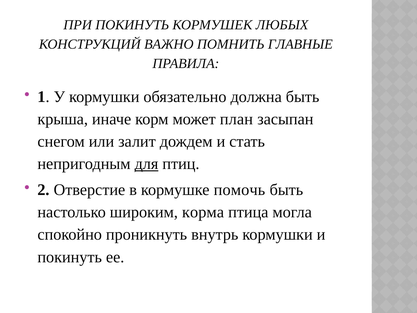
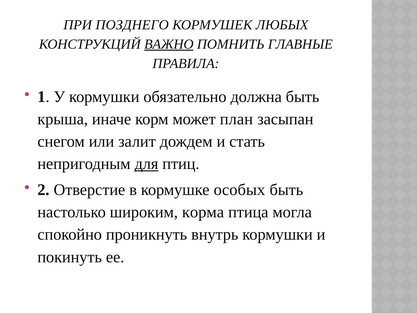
ПРИ ПОКИНУТЬ: ПОКИНУТЬ -> ПОЗДНЕГО (132, 25)
ВАЖНО underline: none -> present (169, 44)
помочь: помочь -> особых (239, 190)
